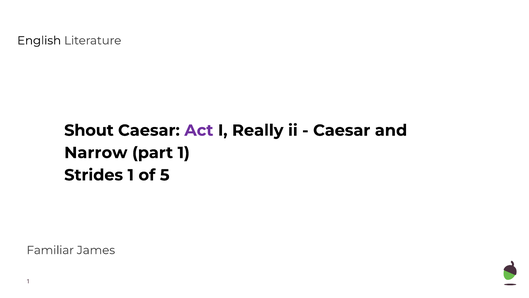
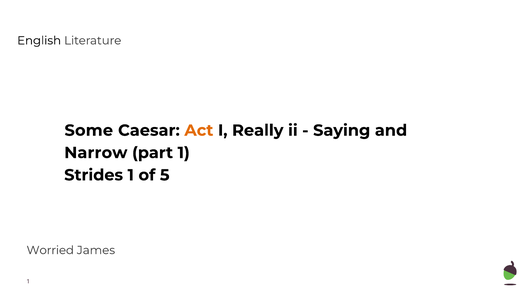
Shout: Shout -> Some (89, 130)
Act colour: purple -> orange (199, 130)
Caesar: Caesar -> Saying (342, 130)
Familiar: Familiar -> Worried (50, 250)
